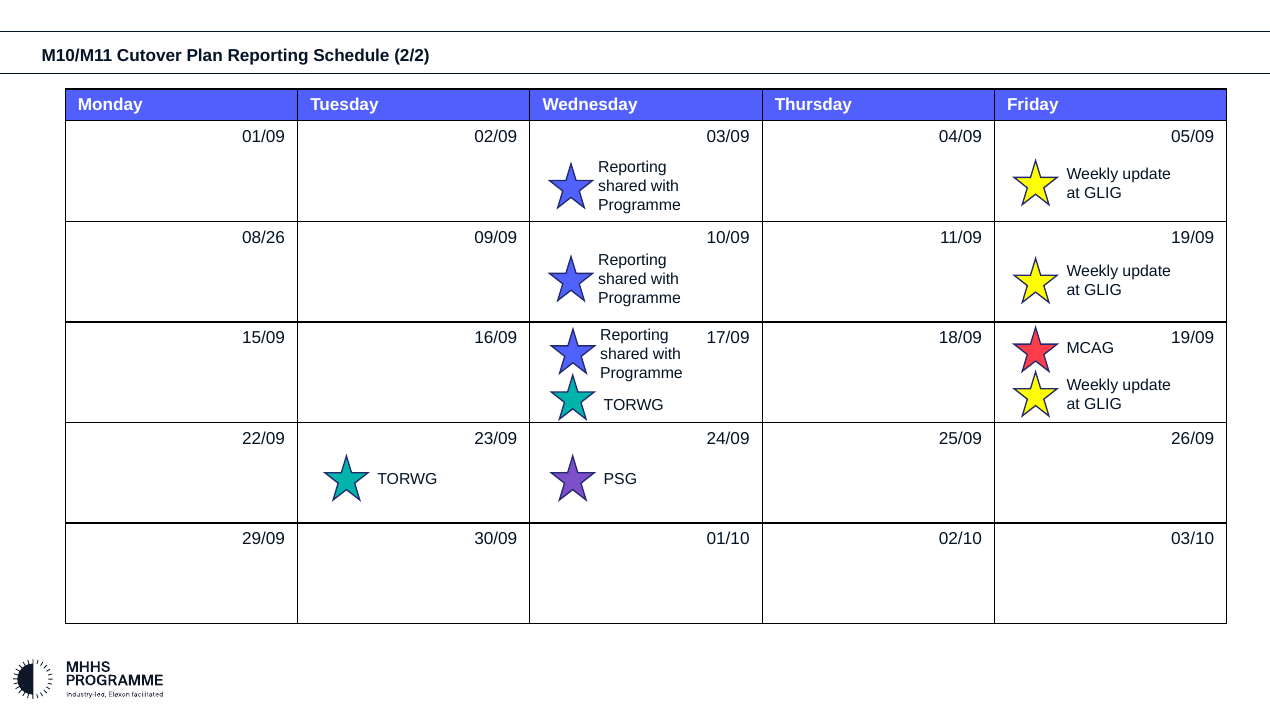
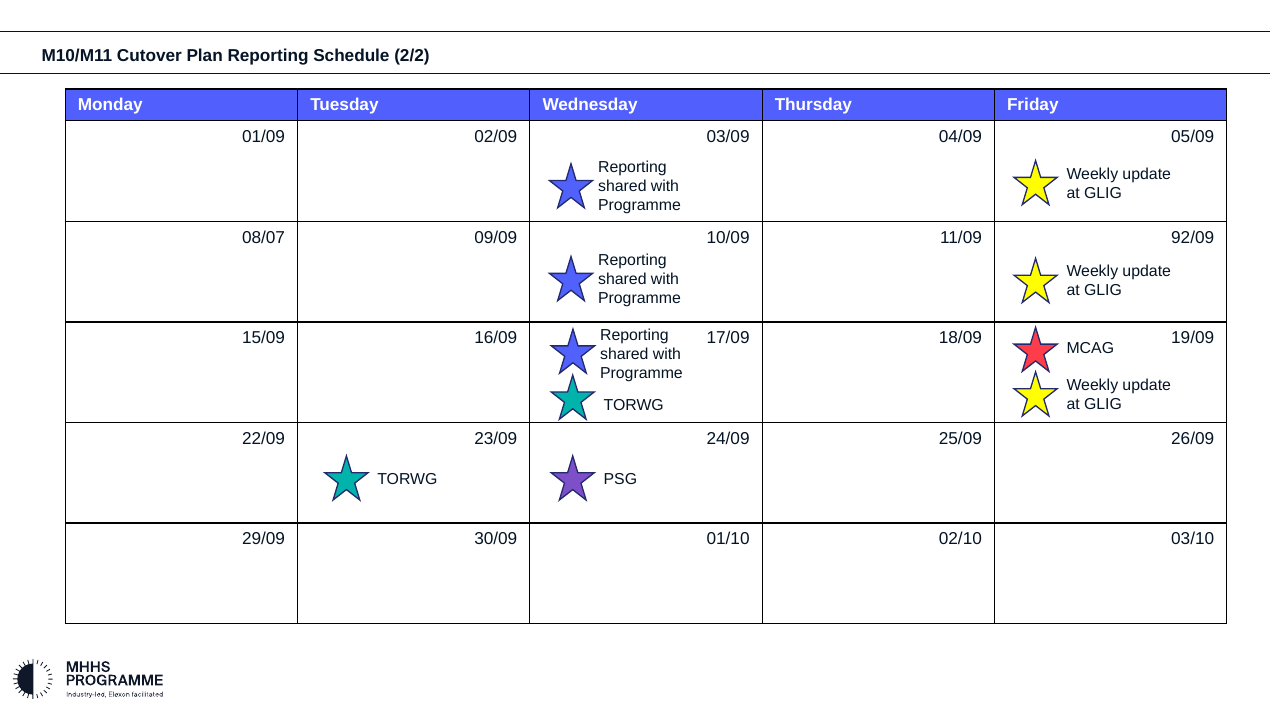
08/26: 08/26 -> 08/07 (264, 238)
11/09 19/09: 19/09 -> 92/09 (1193, 238)
